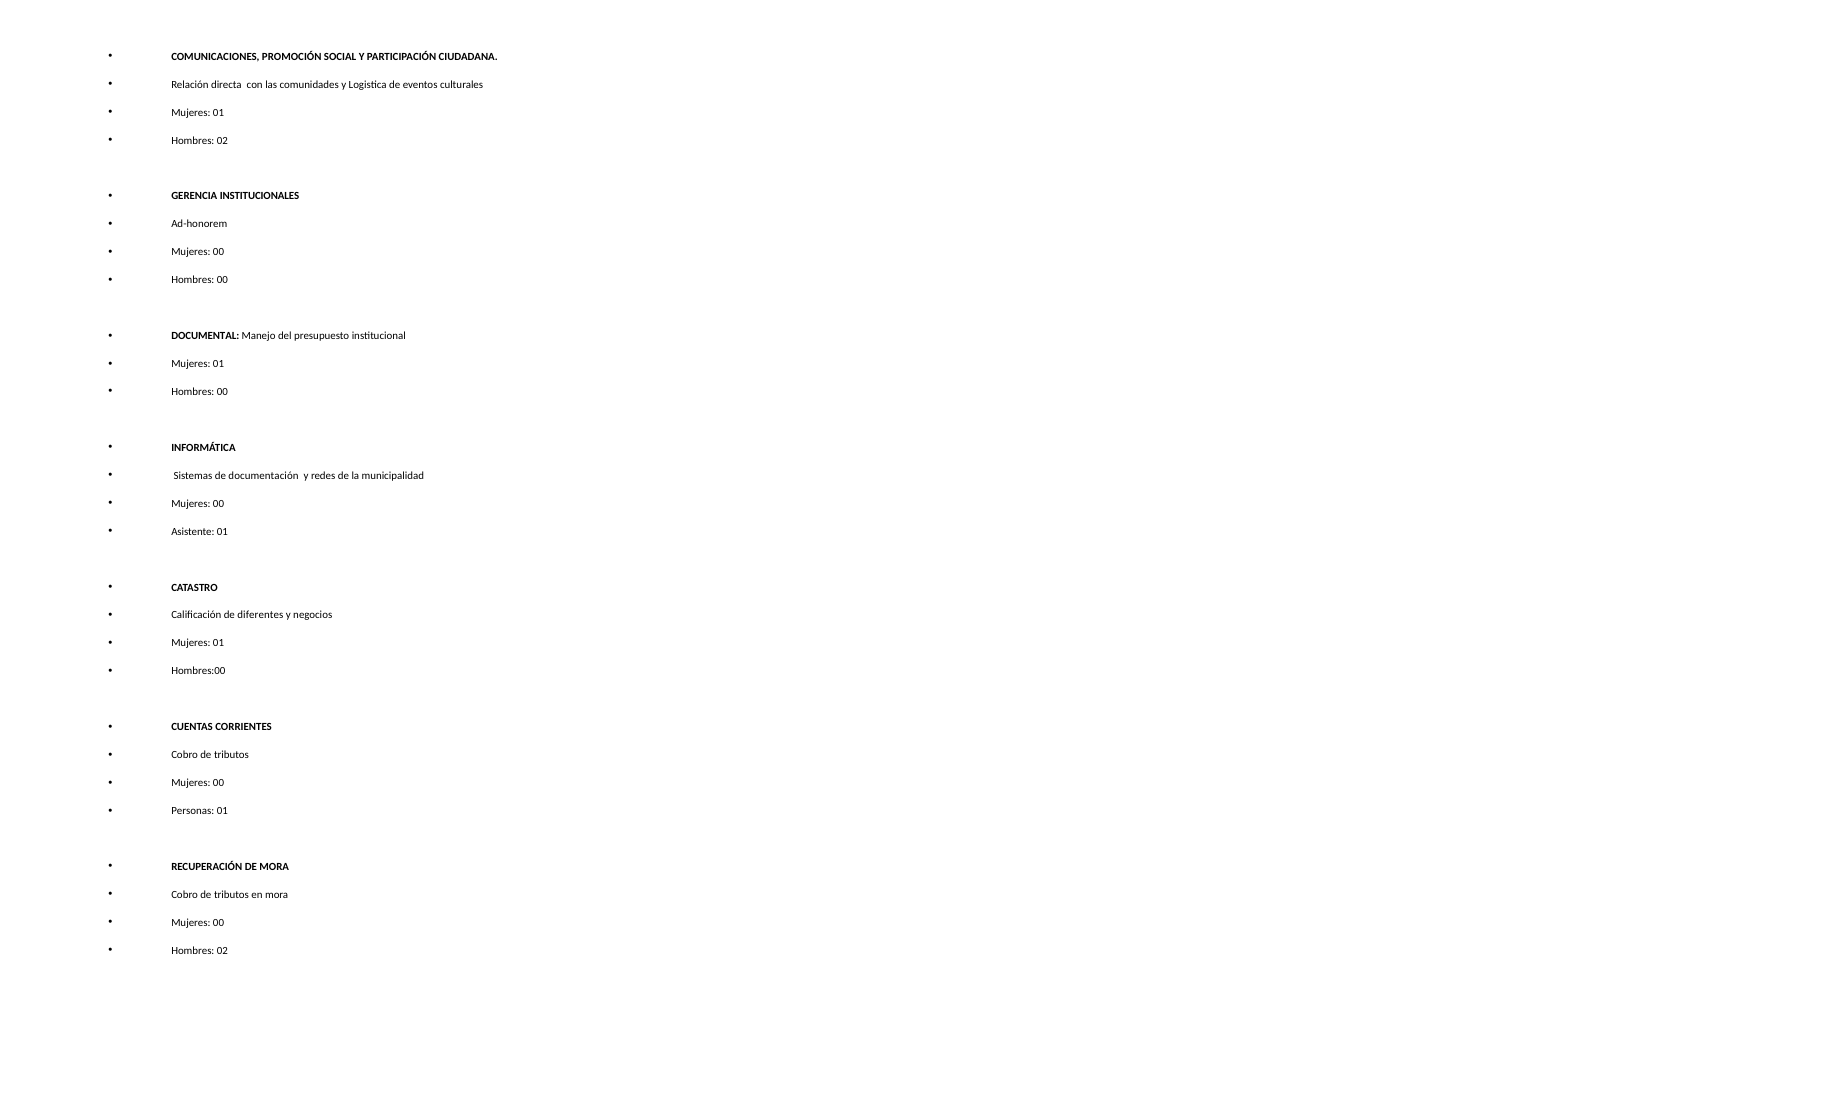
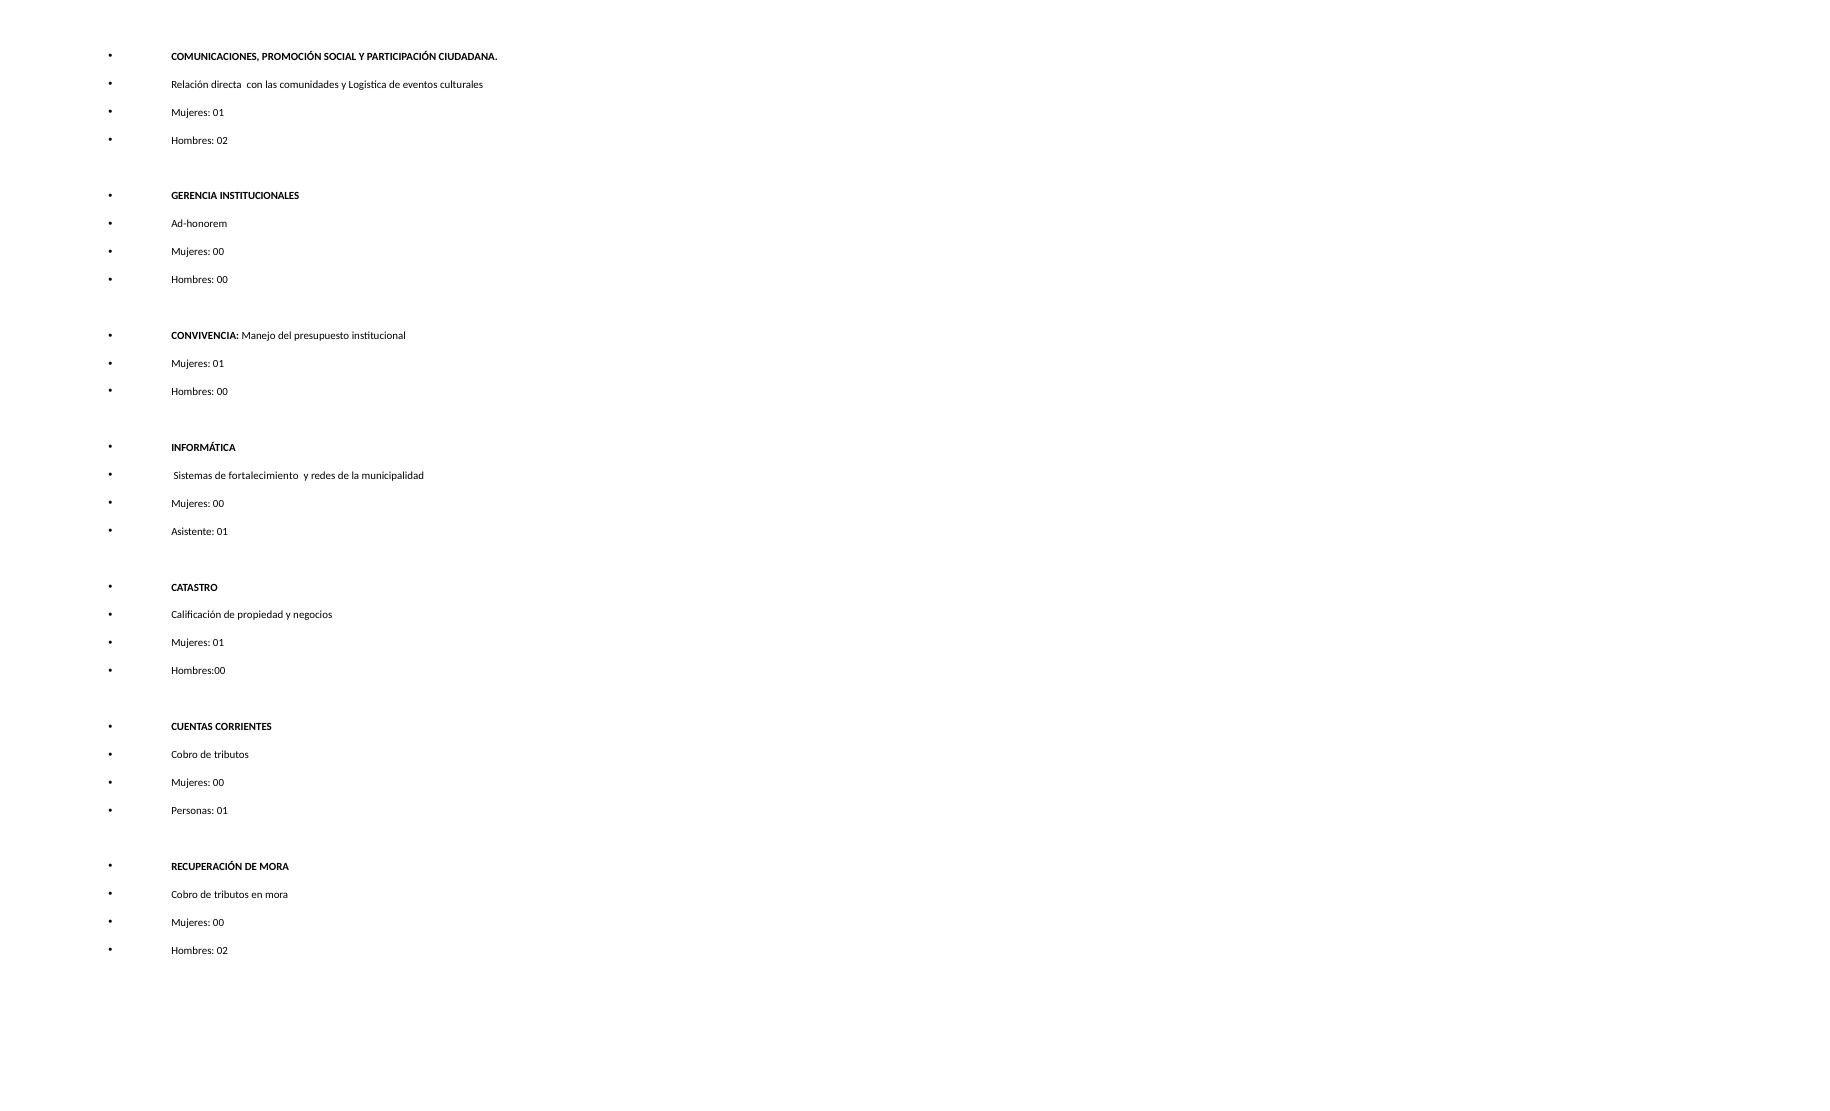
DOCUMENTAL: DOCUMENTAL -> CONVIVENCIA (205, 336)
documentación: documentación -> fortalecimiento (264, 476)
diferentes: diferentes -> propiedad (260, 615)
